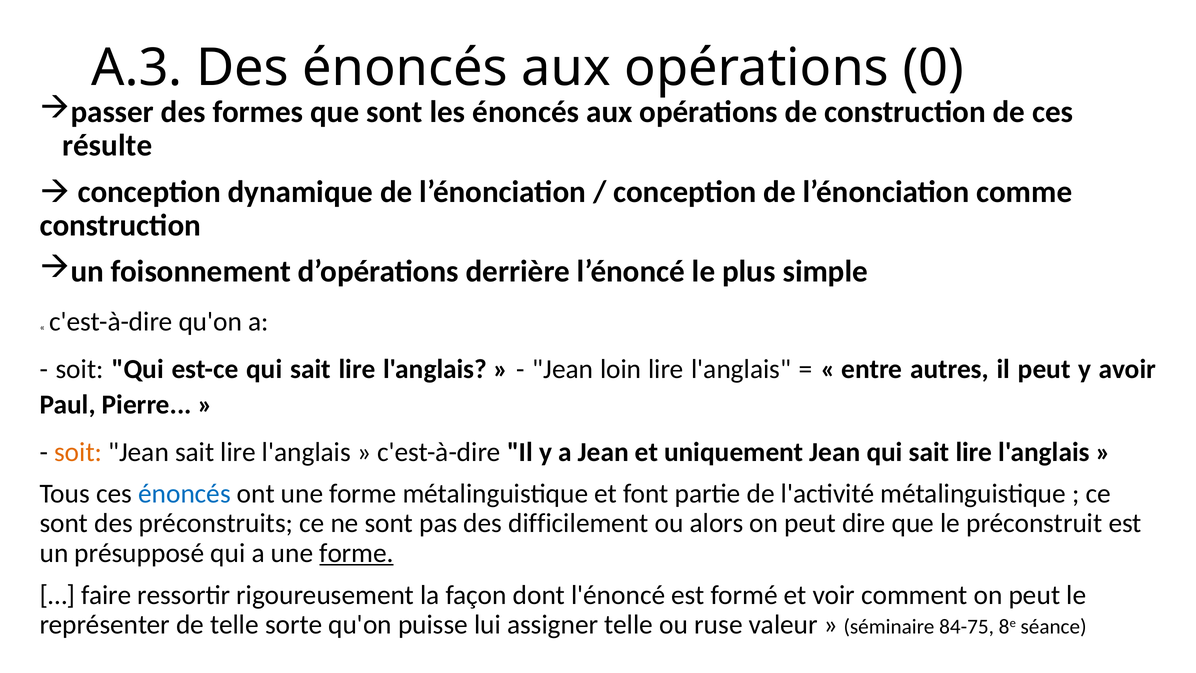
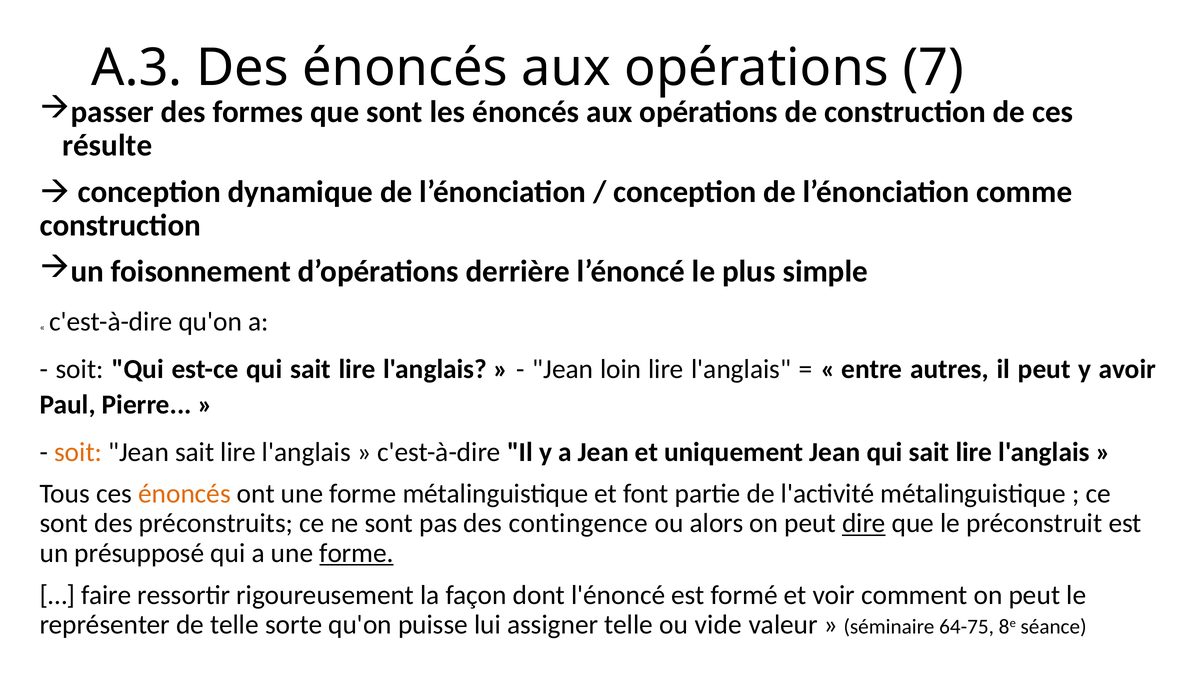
0: 0 -> 7 (933, 68)
énoncés colour: blue -> orange (184, 494)
difficilement: difficilement -> contingence (578, 523)
dire underline: none -> present (864, 523)
ruse: ruse -> vide (718, 624)
84-75: 84-75 -> 64-75 (967, 626)
